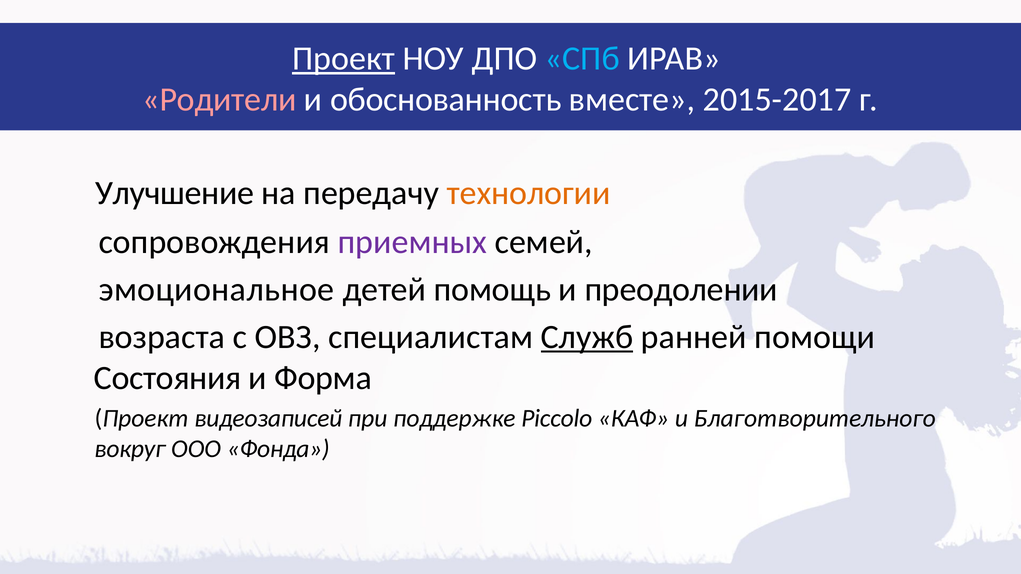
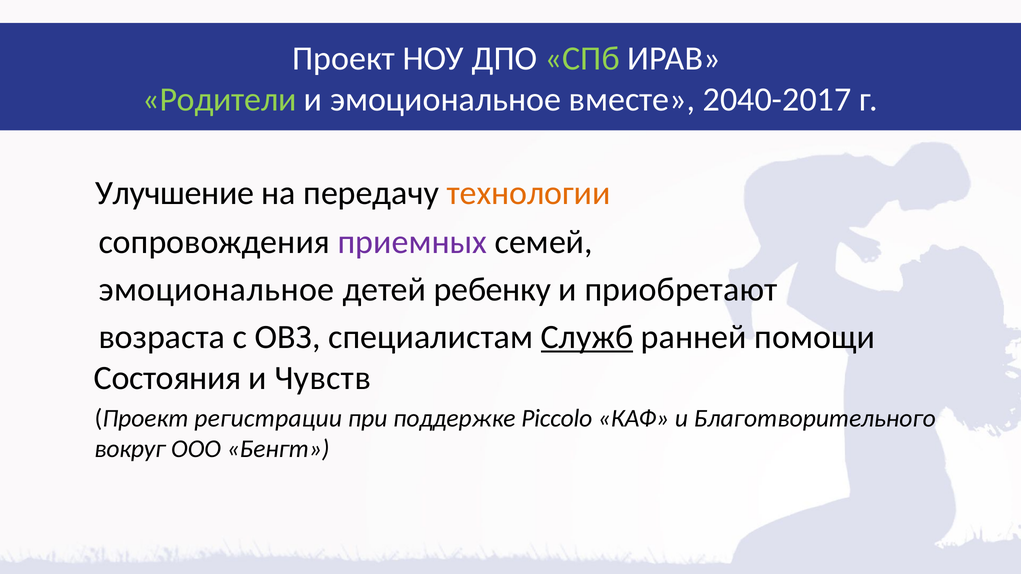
Проект underline: present -> none (344, 59)
СПб colour: light blue -> light green (582, 59)
Родители colour: pink -> light green (219, 99)
и обоснованность: обоснованность -> эмоциональное (446, 99)
2015-2017: 2015-2017 -> 2040-2017 (777, 99)
помощь: помощь -> ребенку (493, 290)
преодолении: преодолении -> приобретают (681, 290)
Форма: Форма -> Чувств (323, 378)
видеозаписей: видеозаписей -> регистрации (268, 418)
Фонда: Фонда -> Бенгт (278, 449)
